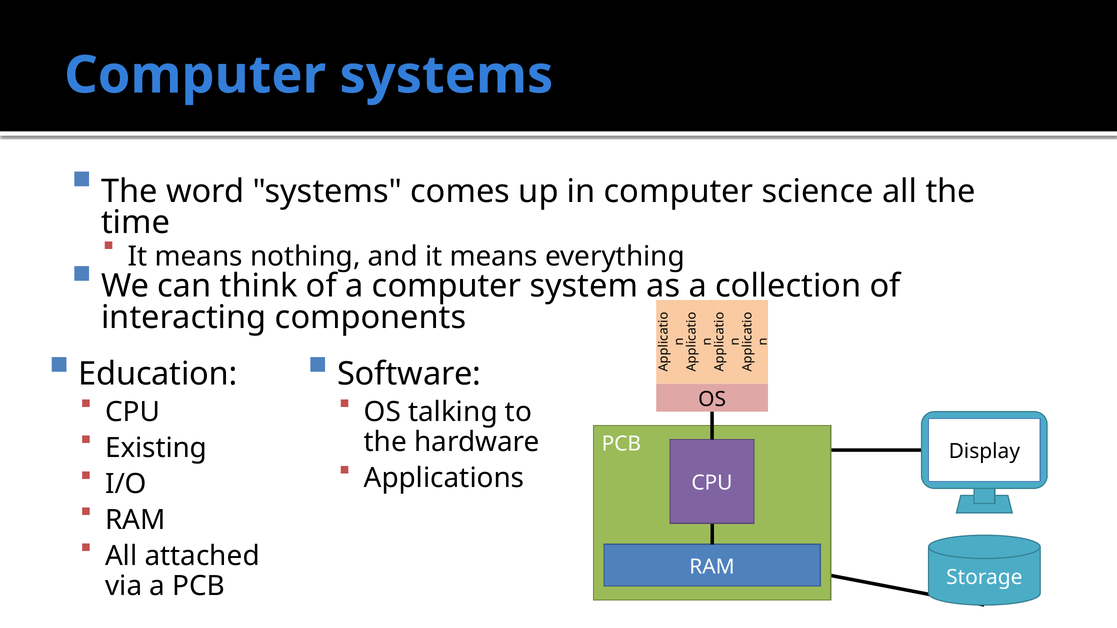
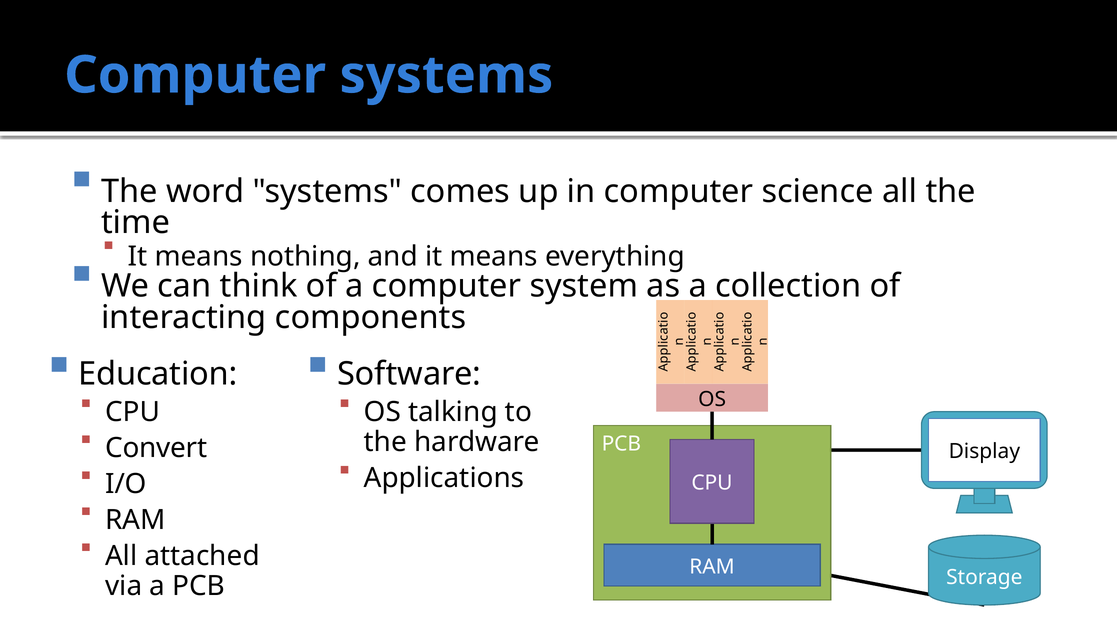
Existing: Existing -> Convert (156, 448)
